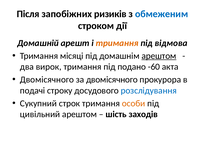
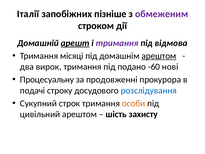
Після: Після -> Італії (28, 14)
ризиків: ризиків -> пізніше (110, 14)
обмеженим colour: blue -> purple (162, 14)
арешт underline: none -> present (75, 43)
тримання colour: orange -> purple (117, 43)
акта: акта -> нові (170, 67)
Двомісячного: Двомісячного -> Процесуальну (47, 79)
за двомісячного: двомісячного -> продовженні (112, 79)
заходів: заходів -> захисту (143, 114)
